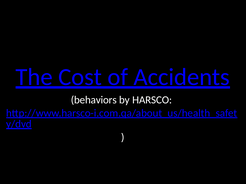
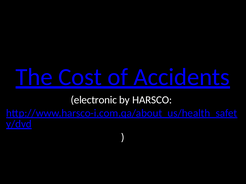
behaviors: behaviors -> electronic (94, 100)
